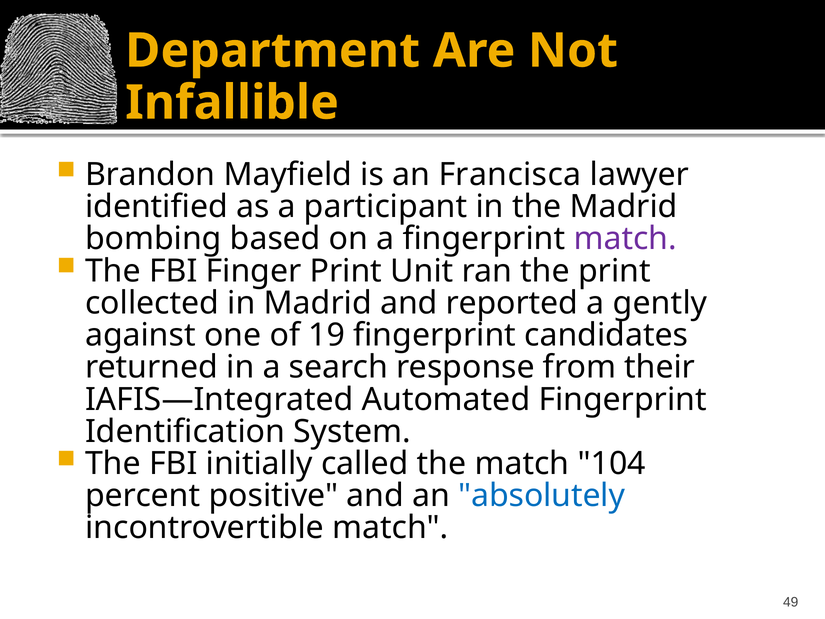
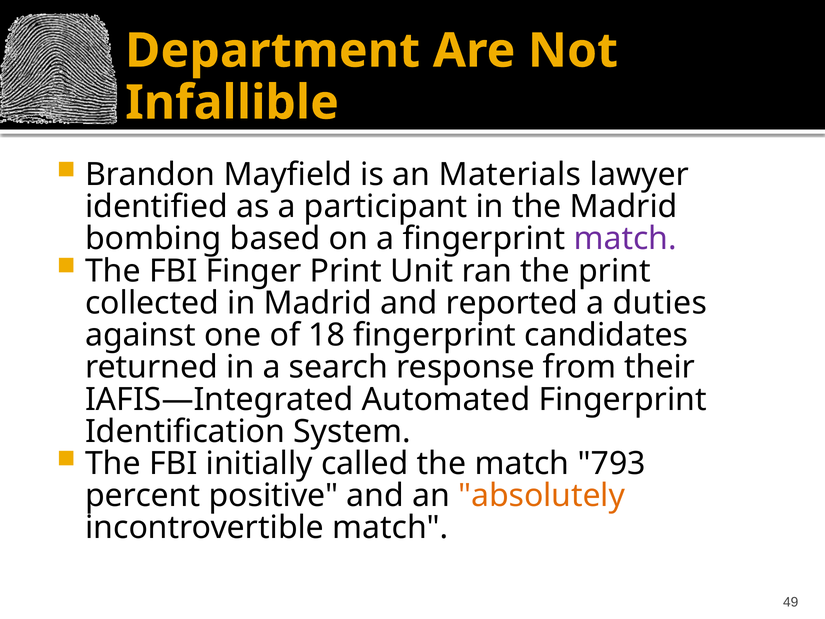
Francisca: Francisca -> Materials (510, 175)
gently: gently -> duties (660, 303)
19: 19 -> 18 (327, 335)
104: 104 -> 793 (612, 463)
absolutely colour: blue -> orange (542, 496)
